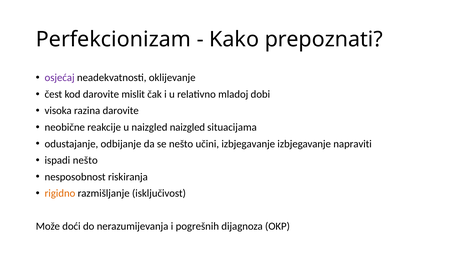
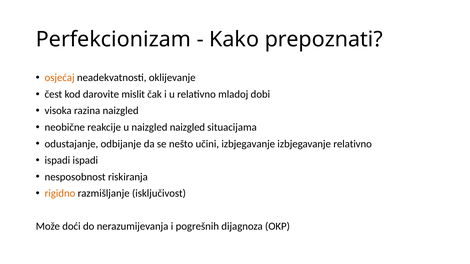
osjećaj colour: purple -> orange (60, 78)
razina darovite: darovite -> naizgled (121, 111)
izbjegavanje napraviti: napraviti -> relativno (353, 144)
ispadi nešto: nešto -> ispadi (85, 161)
